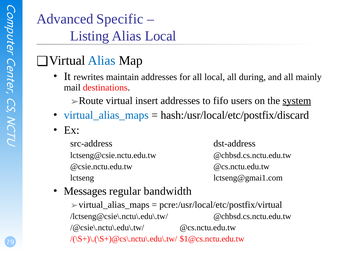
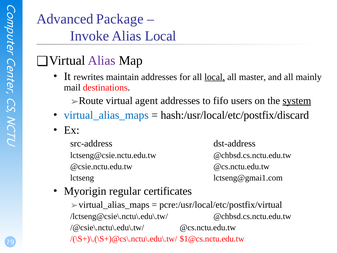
Specific: Specific -> Package (120, 19)
Listing: Listing -> Invoke (90, 36)
Alias colour: blue -> purple (102, 60)
local underline: none -> present (215, 77)
during: during -> master (252, 77)
insert: insert -> agent (147, 101)
Messages: Messages -> Myorigin (85, 191)
bandwidth: bandwidth -> certificates (168, 191)
